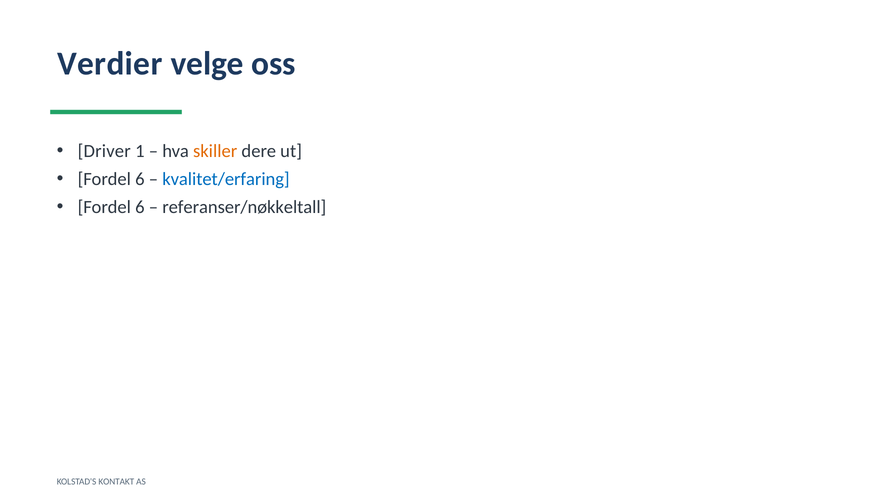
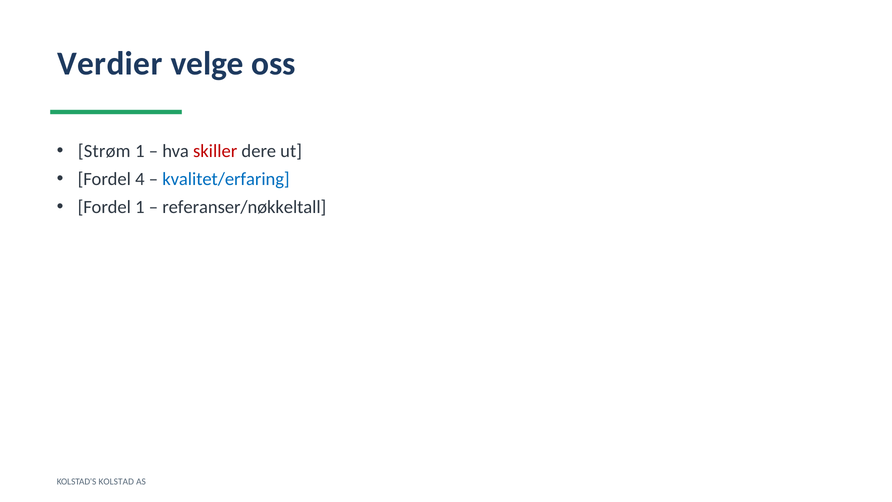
Driver: Driver -> Strøm (104, 151)
skiller colour: orange -> red (215, 151)
6: 6 -> 4 (140, 179)
6: 6 -> 1 (140, 207)
KONTAKT: KONTAKT -> KOLSTAD (116, 481)
